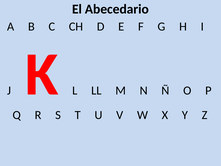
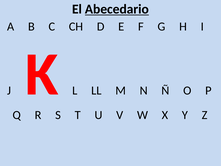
Abecedario underline: none -> present (117, 9)
